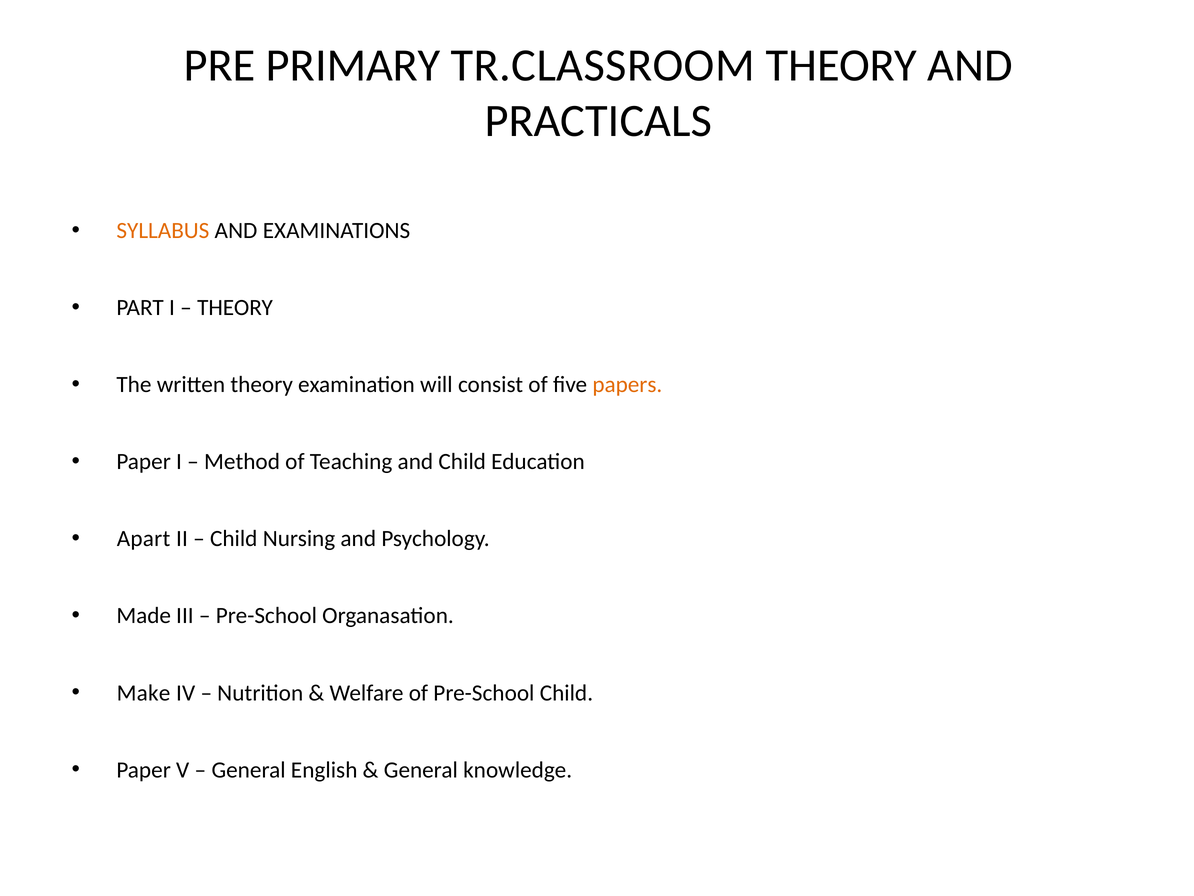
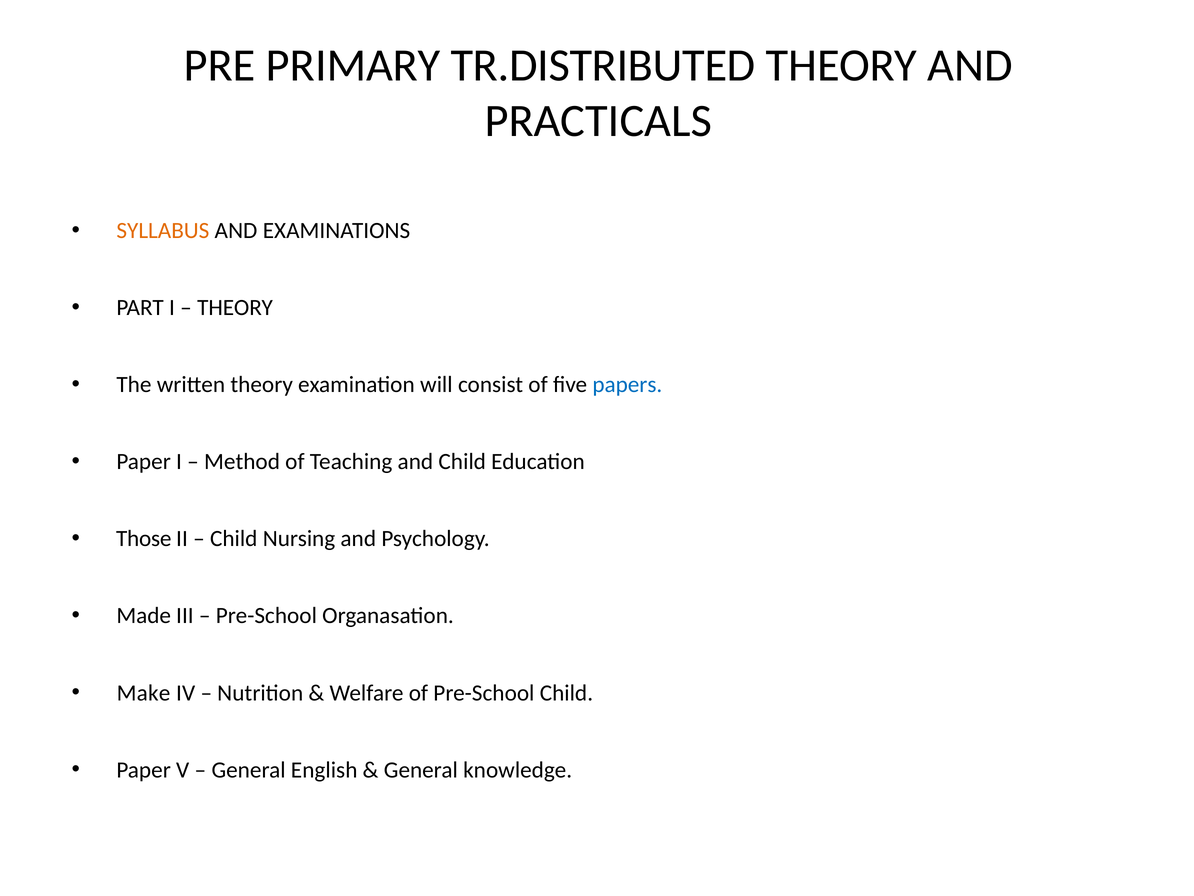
TR.CLASSROOM: TR.CLASSROOM -> TR.DISTRIBUTED (603, 65)
papers colour: orange -> blue (627, 384)
Apart: Apart -> Those (144, 538)
